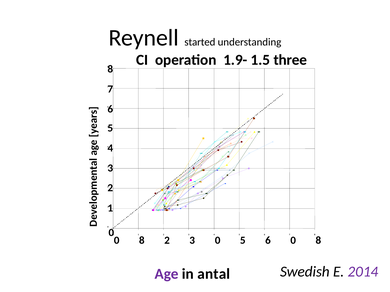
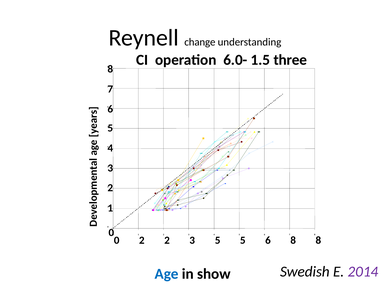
started: started -> change (200, 42)
1.9-: 1.9- -> 6.0- (235, 60)
8: 8 -> 2 (142, 241)
3 0: 0 -> 5 (218, 241)
6 0: 0 -> 8 (293, 241)
Age colour: purple -> blue (167, 274)
antal: antal -> show (214, 274)
